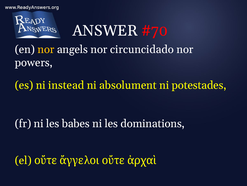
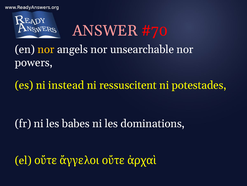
ANSWER colour: white -> pink (105, 30)
circuncidado: circuncidado -> unsearchable (142, 49)
absolument: absolument -> ressuscitent (128, 85)
